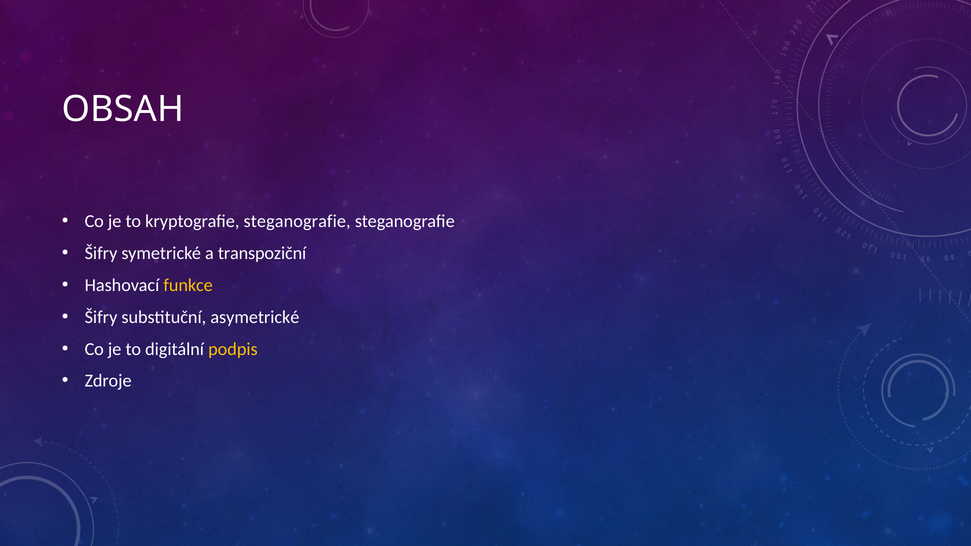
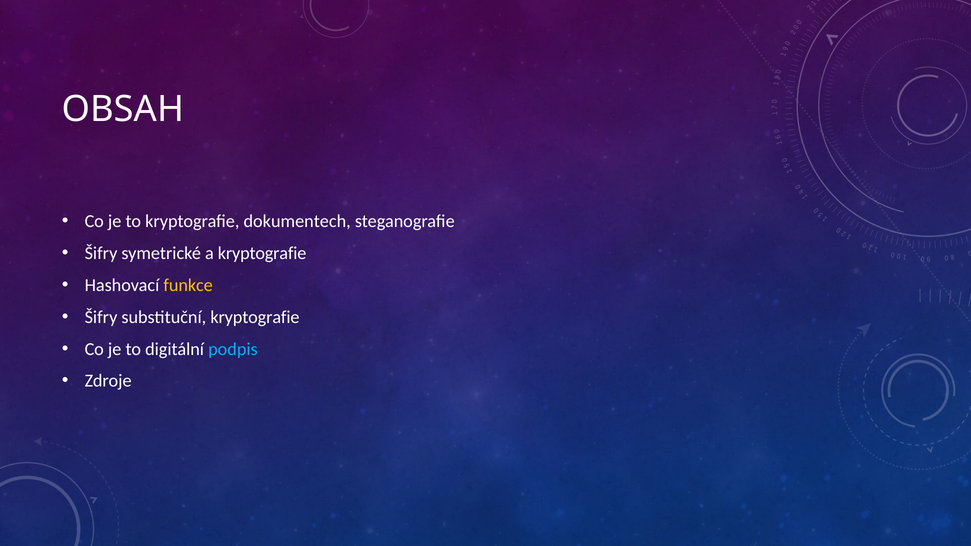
kryptografie steganografie: steganografie -> dokumentech (297, 221)
a transpoziční: transpoziční -> kryptografie (262, 253)
substituční asymetrické: asymetrické -> kryptografie (255, 317)
podpis colour: yellow -> light blue (233, 349)
